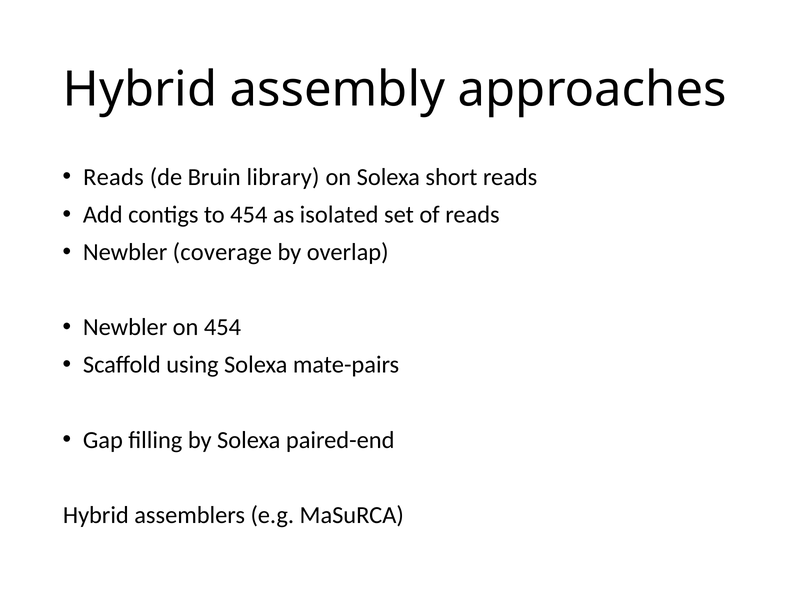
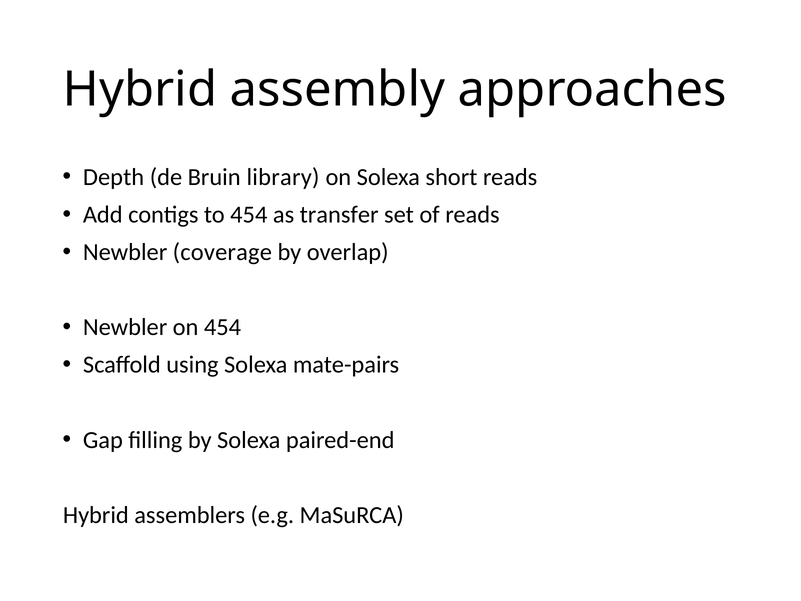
Reads: Reads -> Depth (114, 177)
isolated: isolated -> transfer (339, 214)
